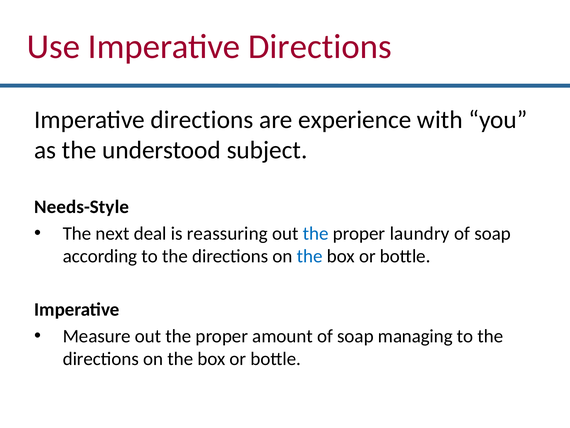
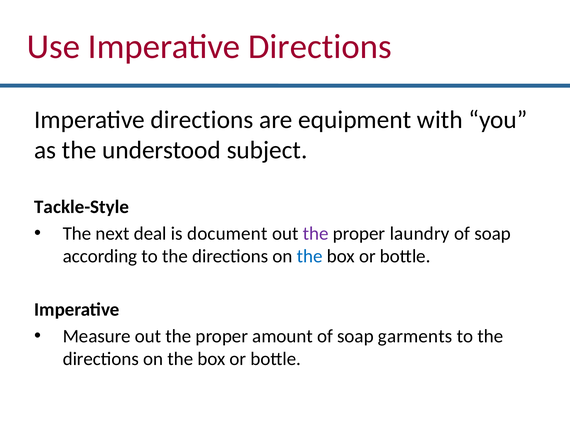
experience: experience -> equipment (355, 120)
Needs-Style: Needs-Style -> Tackle-Style (82, 207)
reassuring: reassuring -> document (227, 233)
the colour: blue -> purple (316, 233)
managing: managing -> garments (415, 336)
